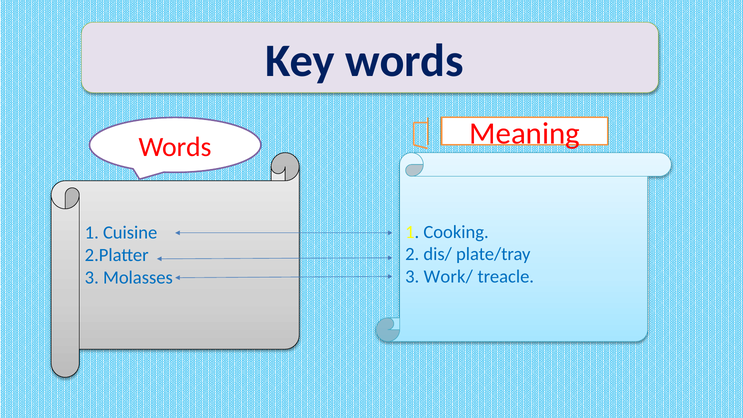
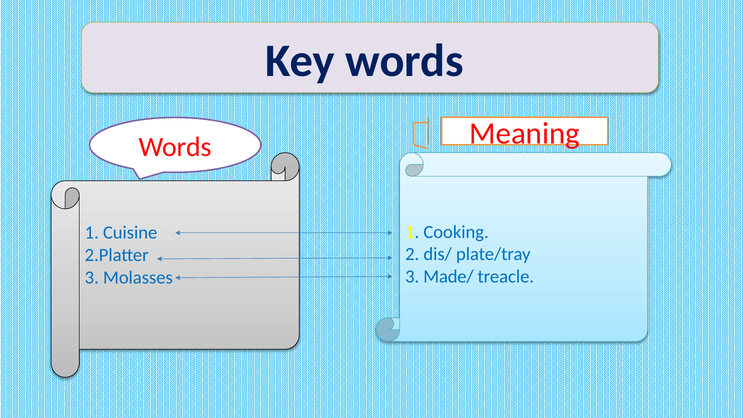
Work/: Work/ -> Made/ (448, 277)
